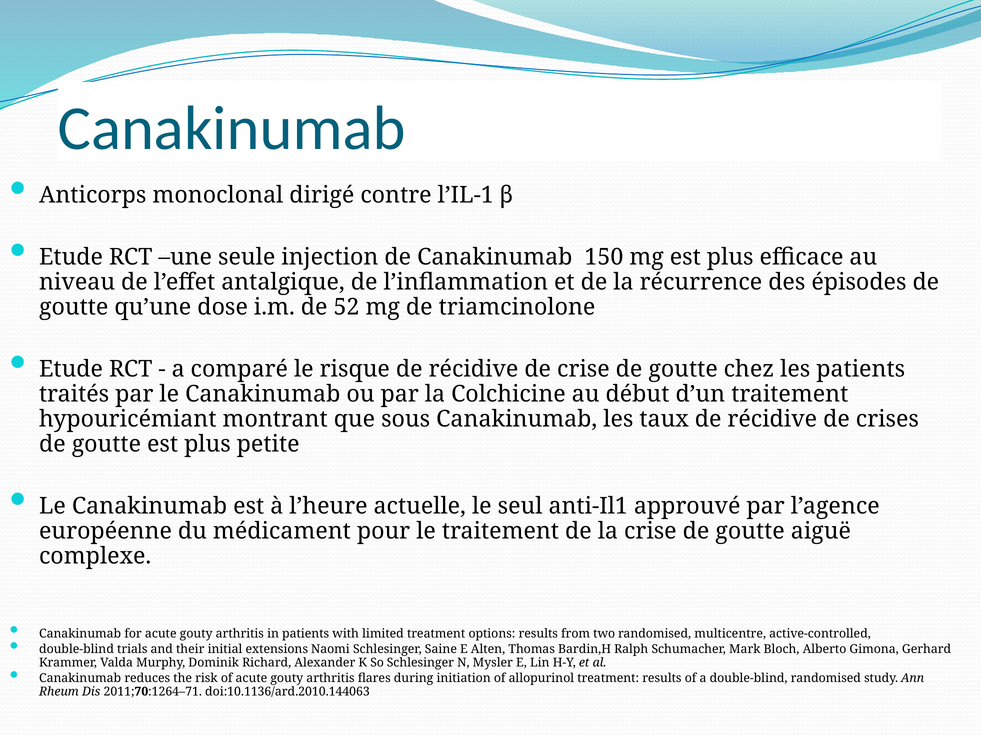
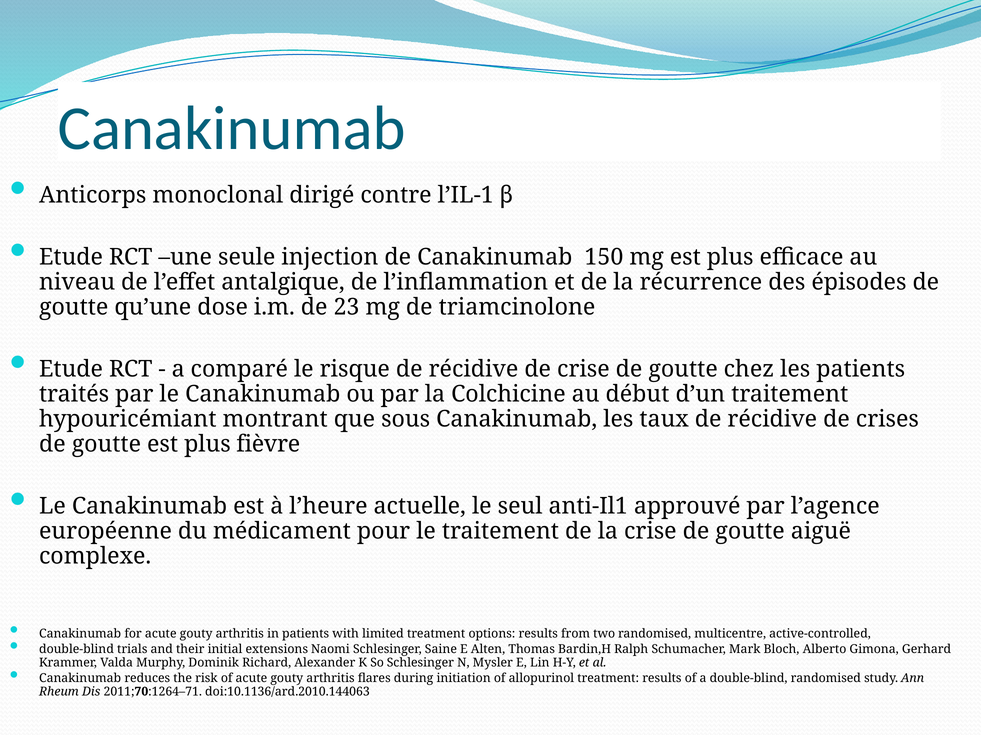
52: 52 -> 23 (346, 307)
petite: petite -> fièvre (268, 444)
